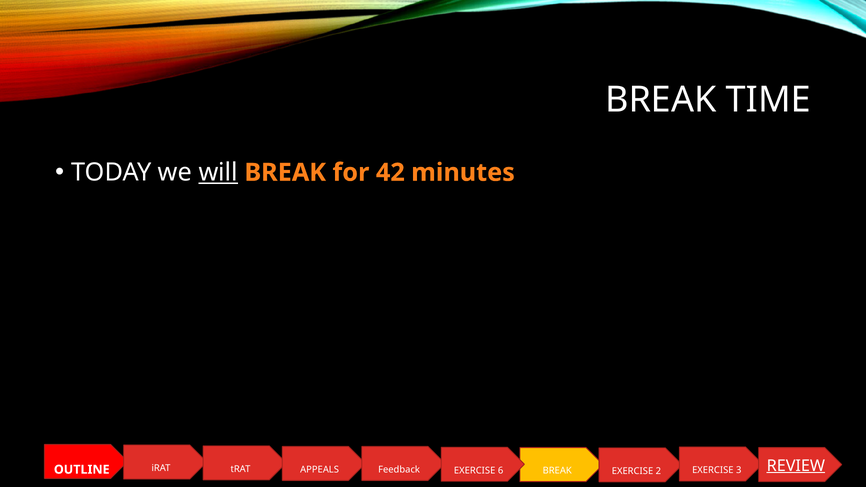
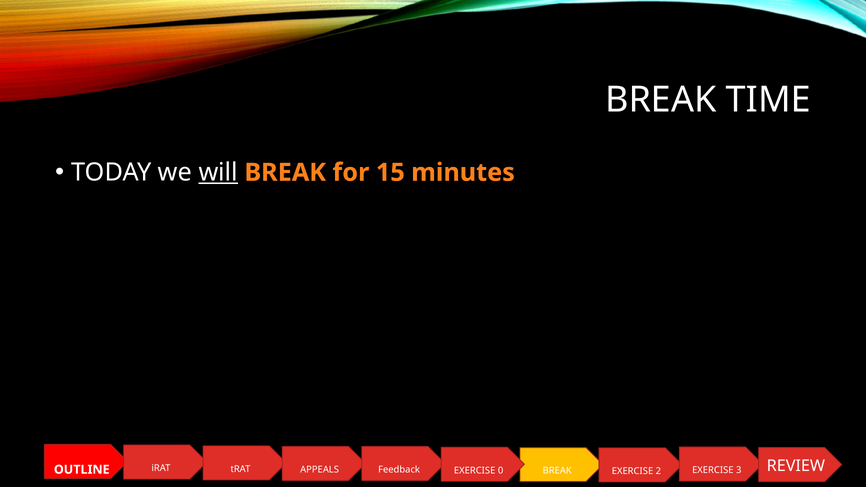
42: 42 -> 15 (390, 173)
6: 6 -> 0 (501, 471)
REVIEW underline: present -> none (796, 466)
